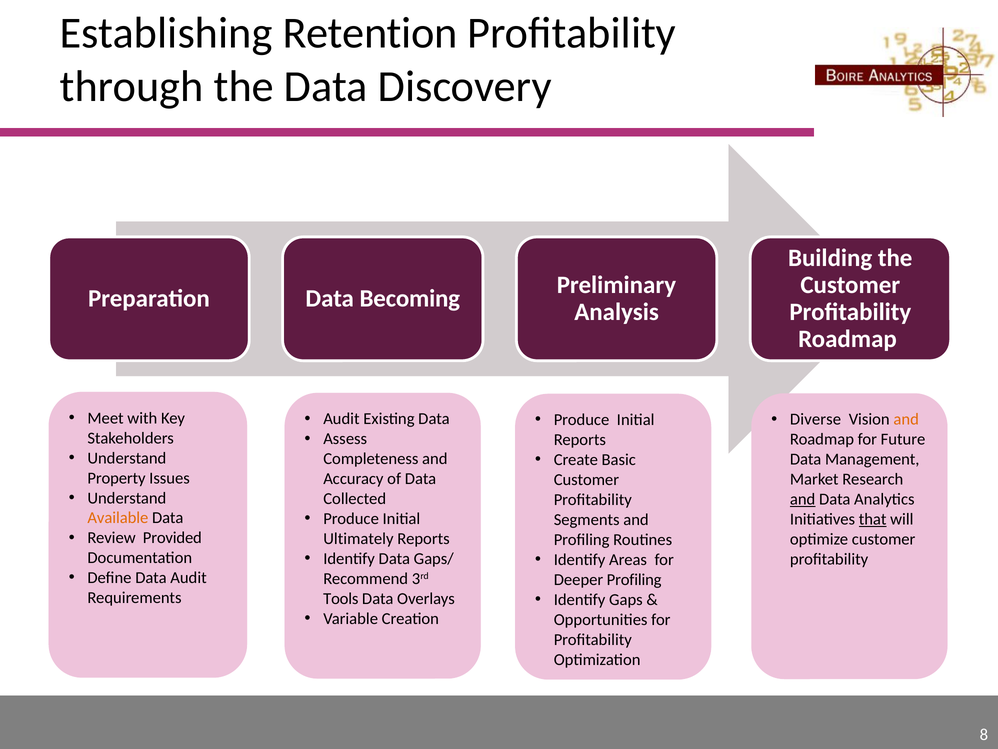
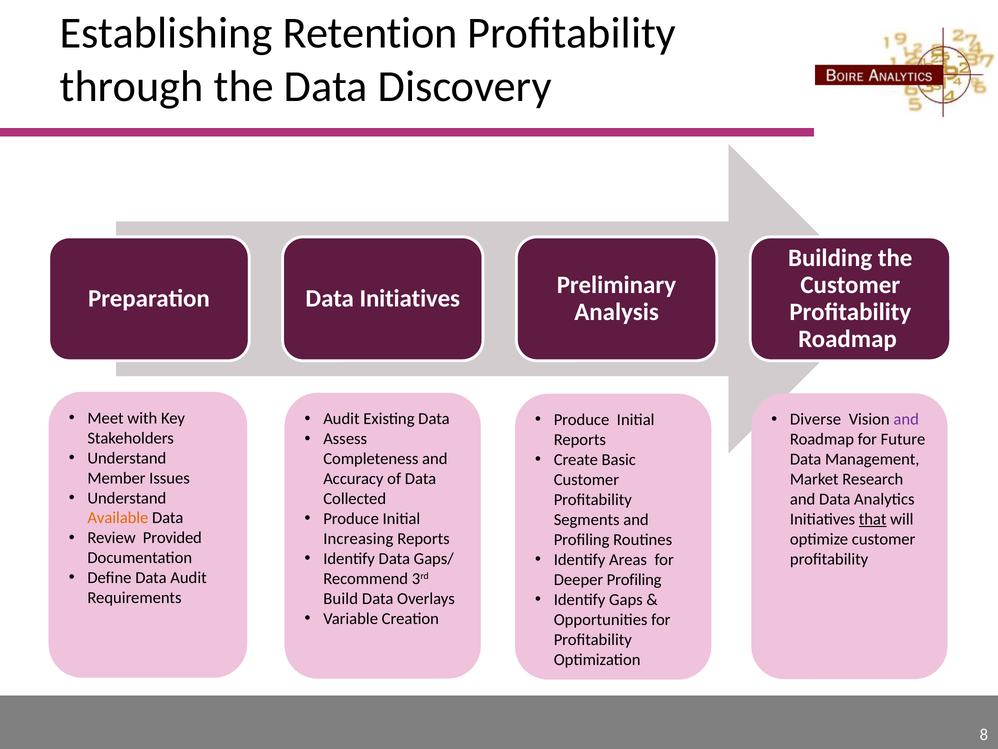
Data Becoming: Becoming -> Initiatives (410, 298)
and colour: orange -> purple (906, 419)
Property: Property -> Member (116, 478)
and underline: present -> none (803, 499)
Ultimately: Ultimately -> Increasing (358, 538)
Tools: Tools -> Build (341, 598)
